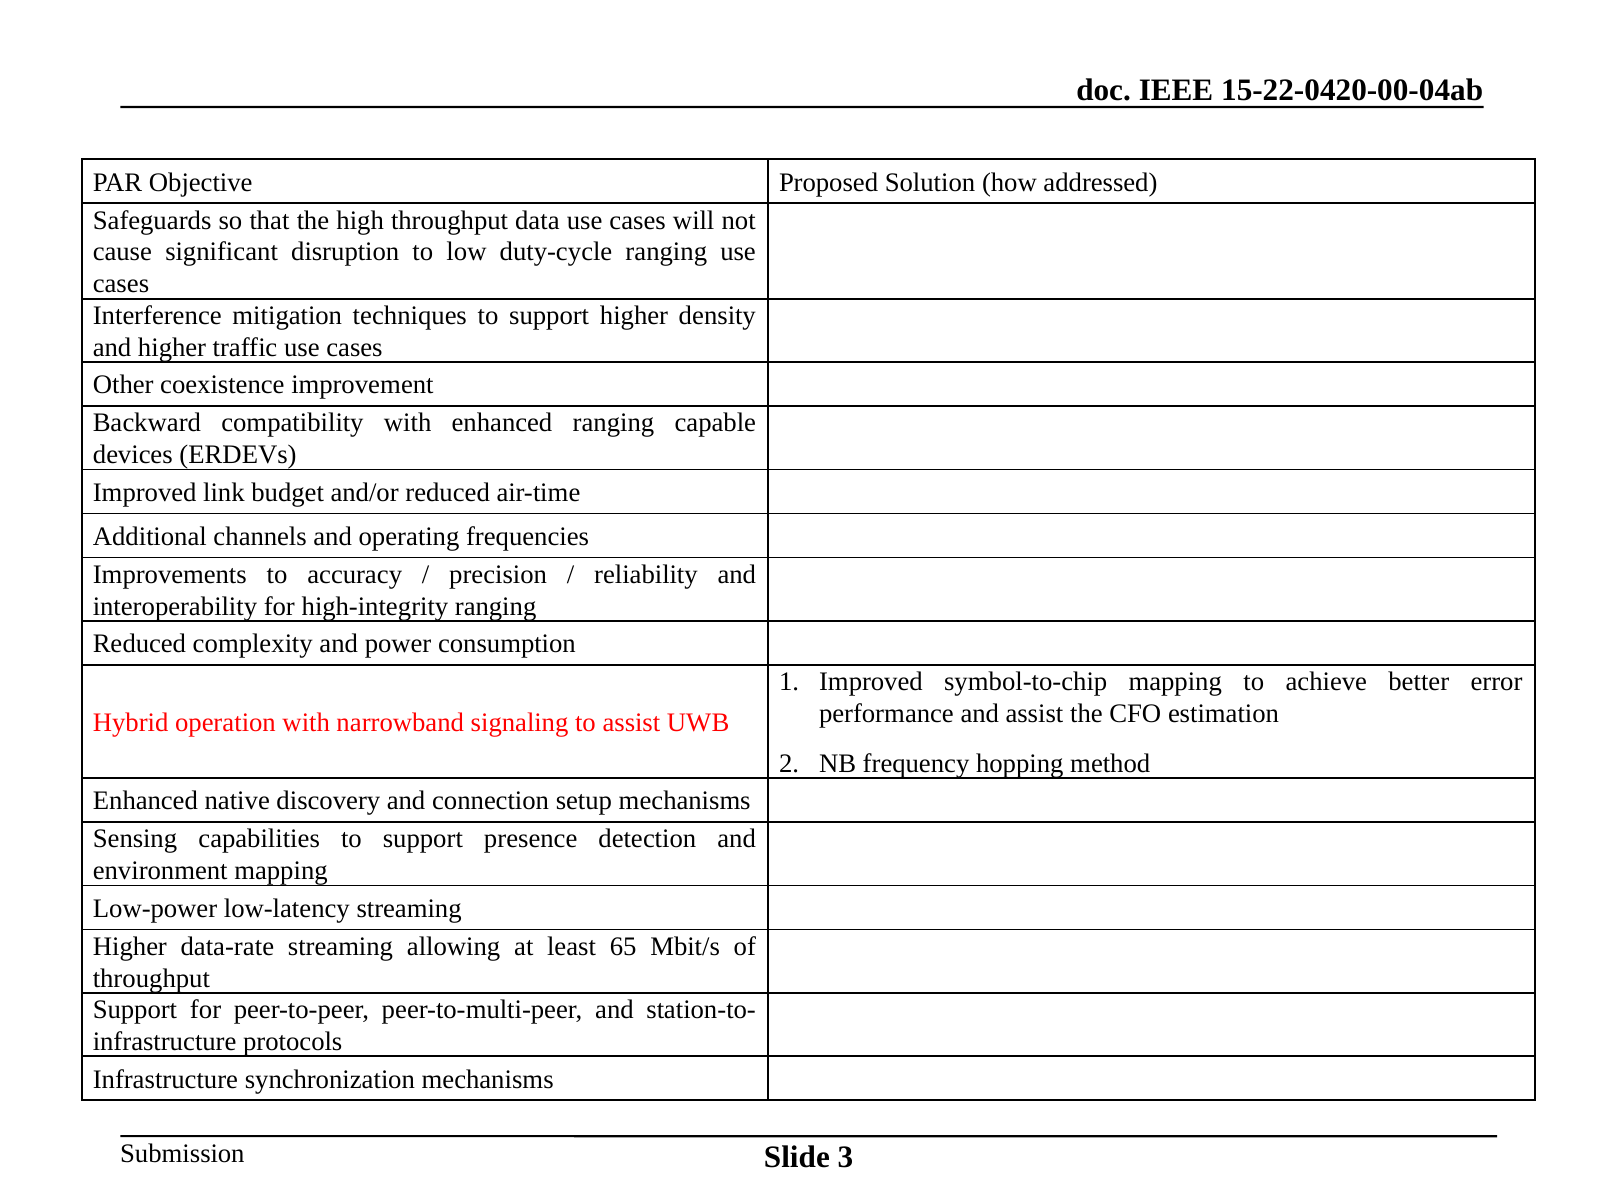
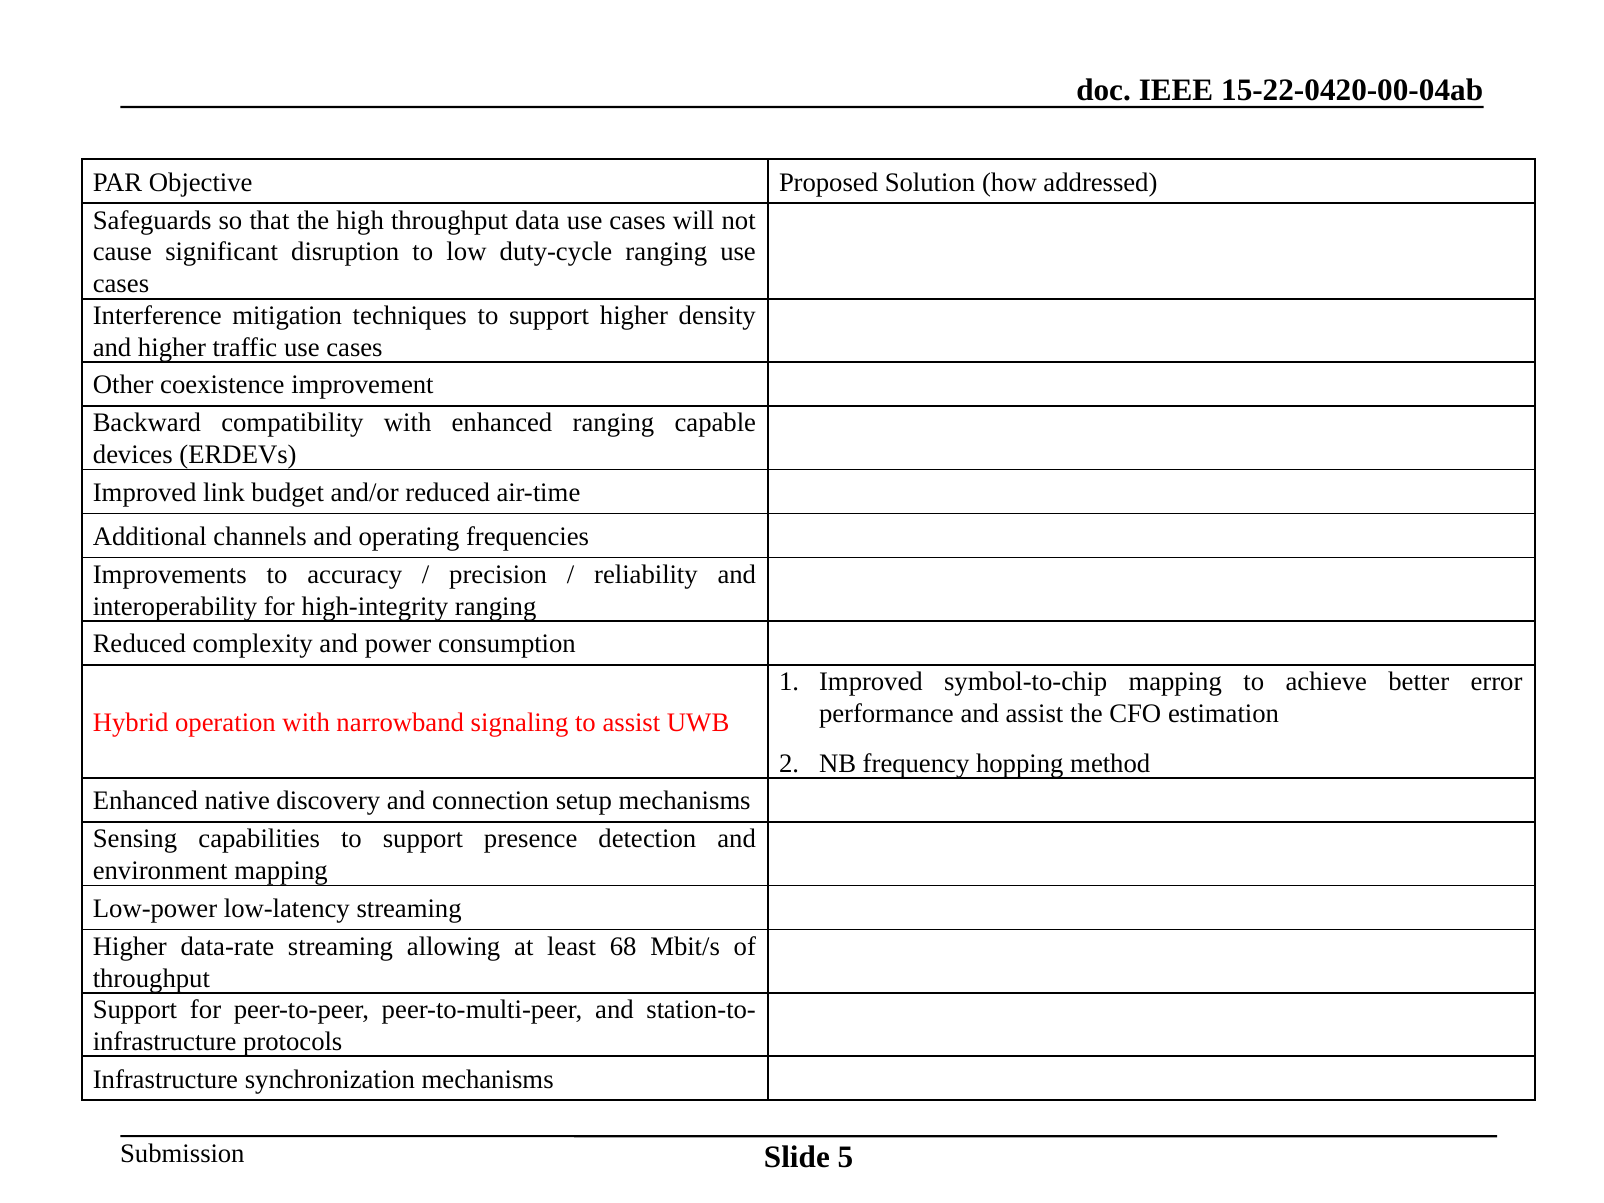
65: 65 -> 68 (623, 947)
3: 3 -> 5 (846, 1157)
